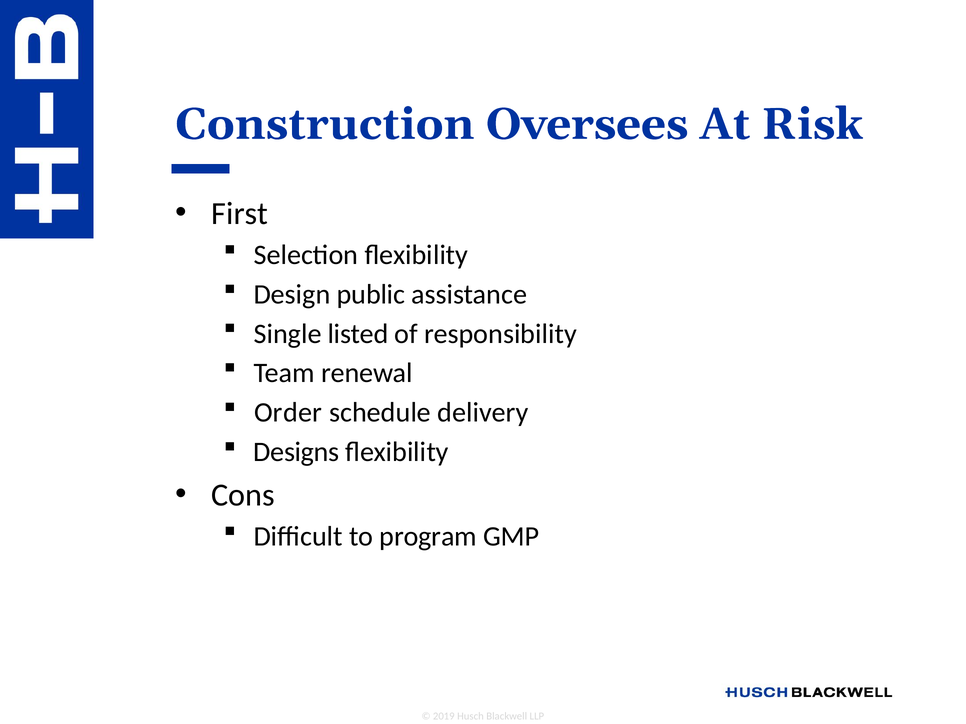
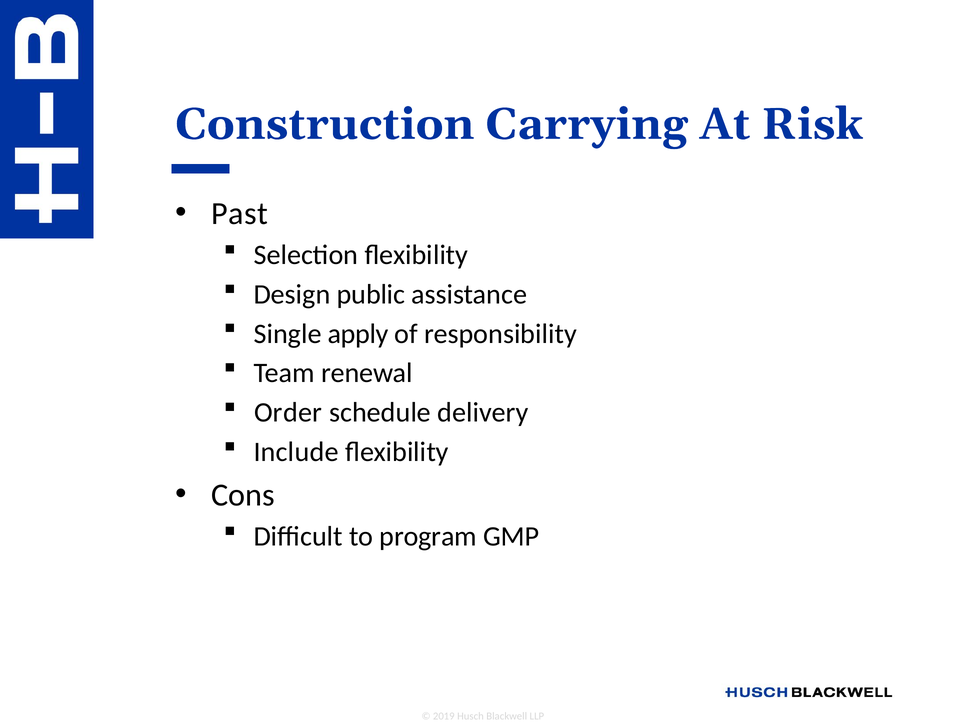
Oversees: Oversees -> Carrying (587, 124)
First: First -> Past (240, 214)
listed: listed -> apply (358, 334)
Designs: Designs -> Include (296, 452)
